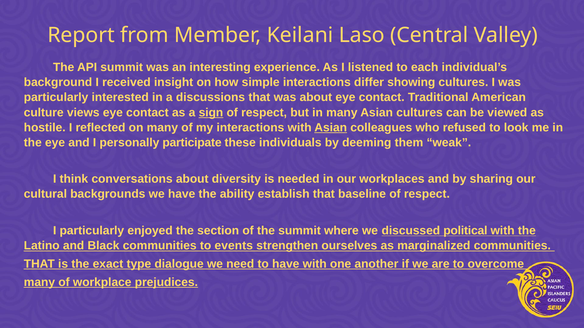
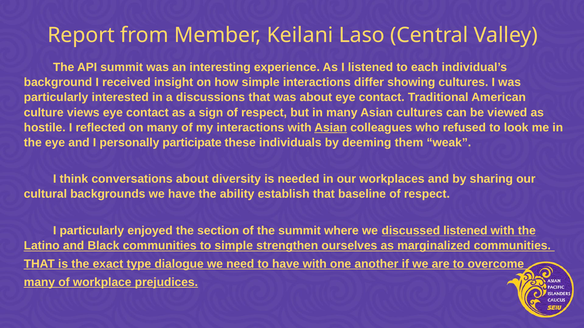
sign underline: present -> none (211, 113)
discussed political: political -> listened (465, 231)
to events: events -> simple (234, 246)
